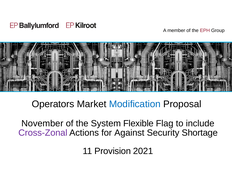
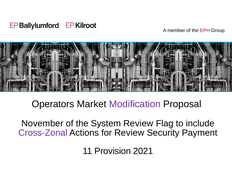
Modification colour: blue -> purple (135, 104)
System Flexible: Flexible -> Review (138, 123)
for Against: Against -> Review (129, 133)
Shortage: Shortage -> Payment (200, 133)
